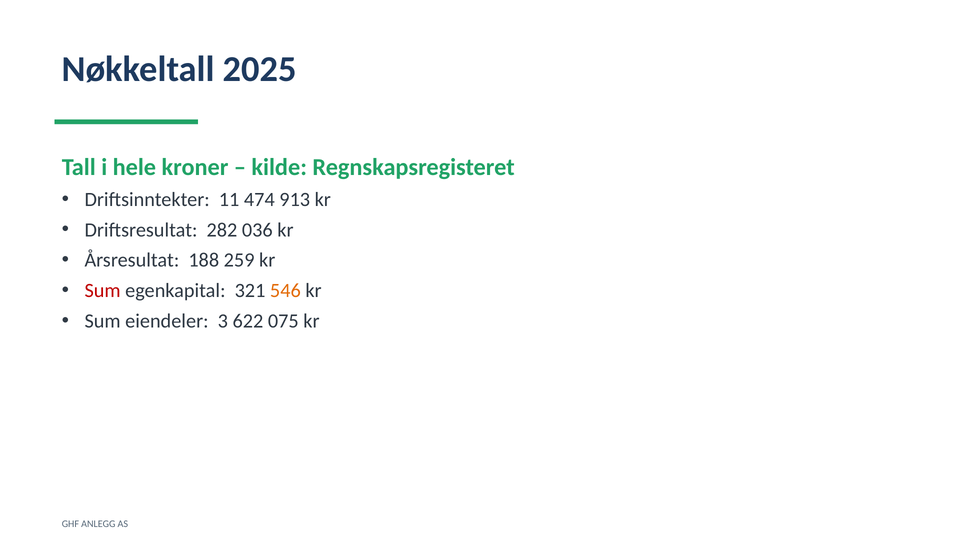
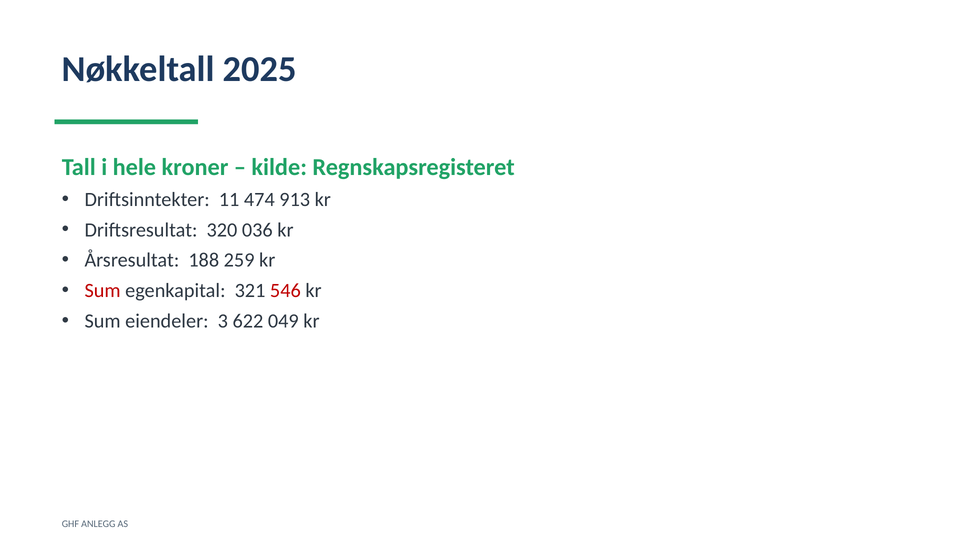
282: 282 -> 320 (222, 230)
546 colour: orange -> red (285, 291)
075: 075 -> 049 (283, 321)
